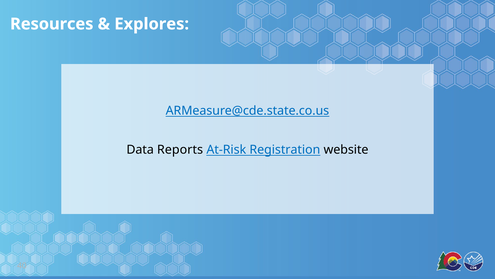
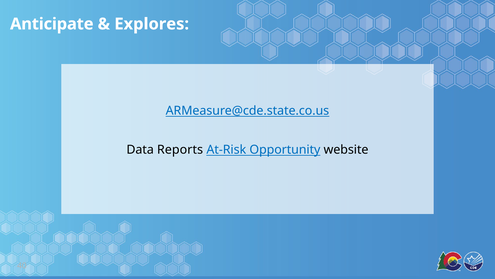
Resources: Resources -> Anticipate (52, 24)
Registration: Registration -> Opportunity (285, 149)
